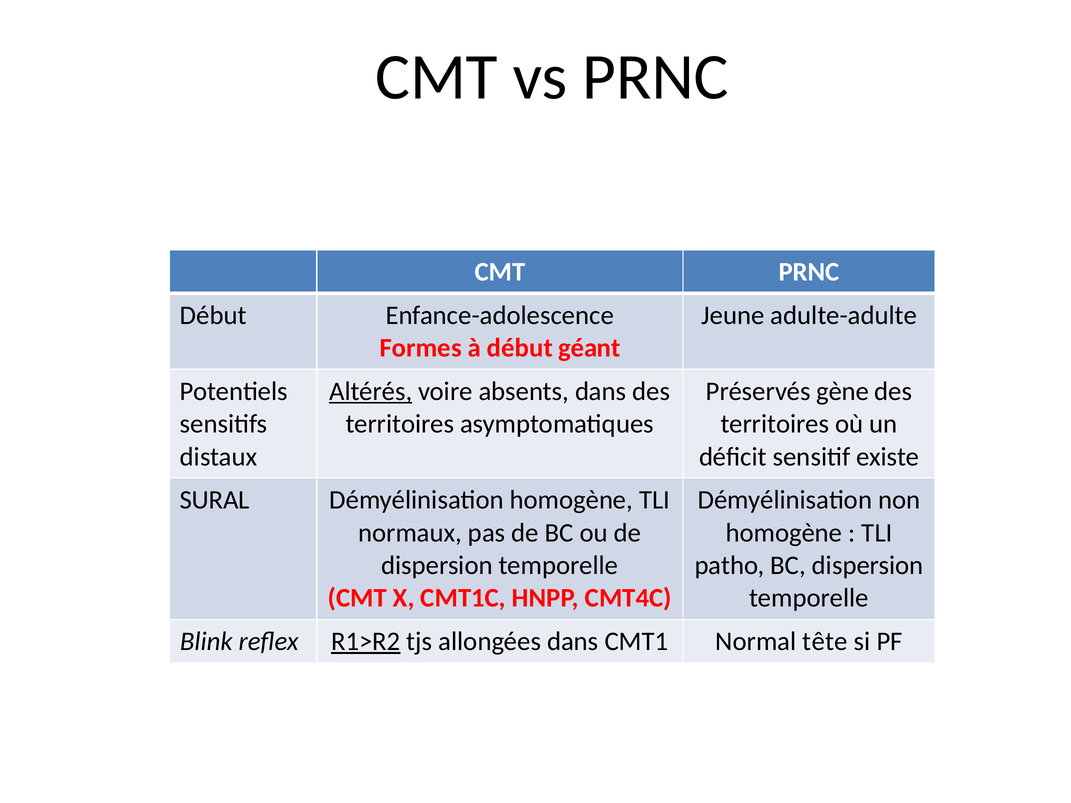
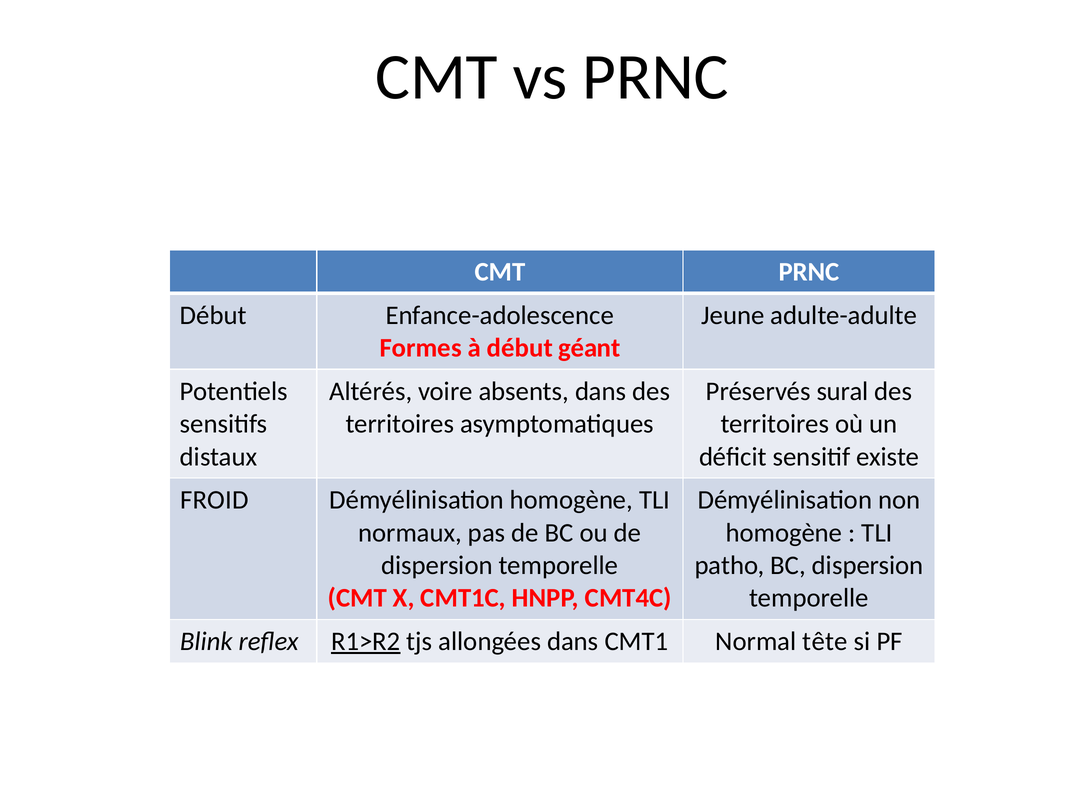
Altérés underline: present -> none (371, 391)
gène: gène -> sural (843, 391)
SURAL: SURAL -> FROID (214, 500)
